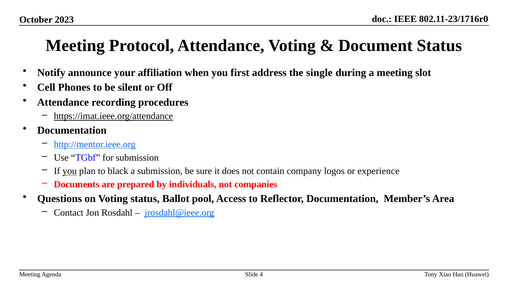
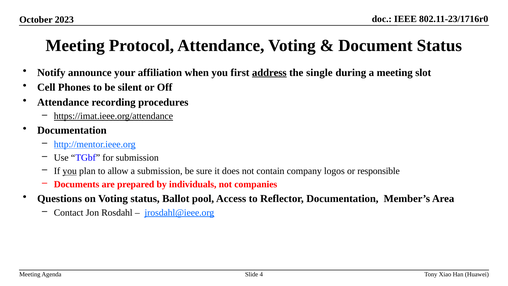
address underline: none -> present (269, 73)
black: black -> allow (118, 171)
experience: experience -> responsible (379, 171)
